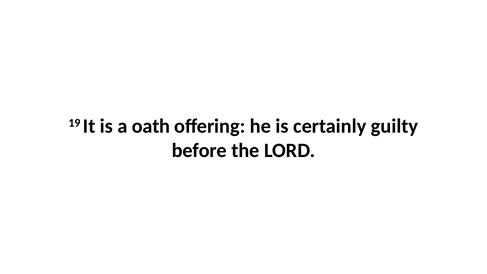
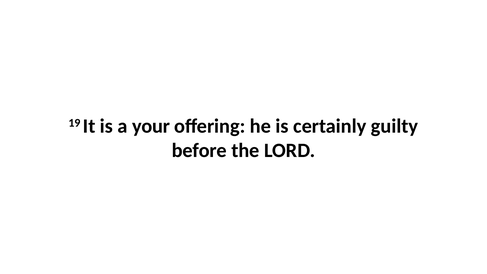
oath: oath -> your (151, 126)
